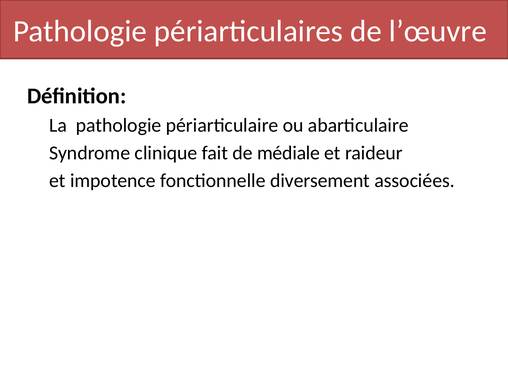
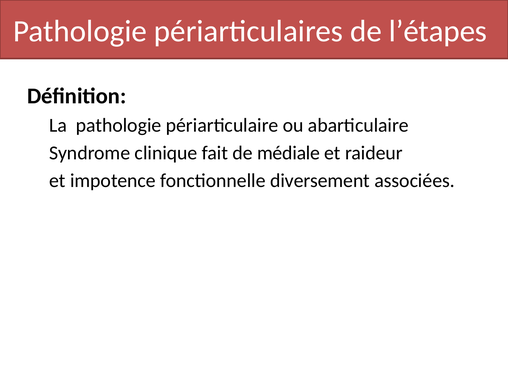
l’œuvre: l’œuvre -> l’étapes (438, 31)
